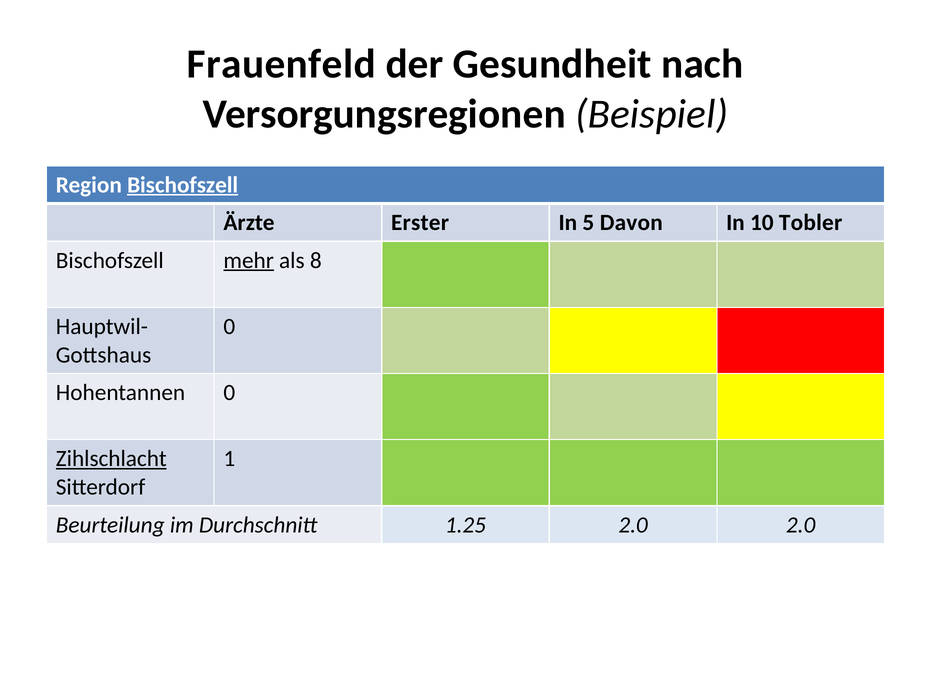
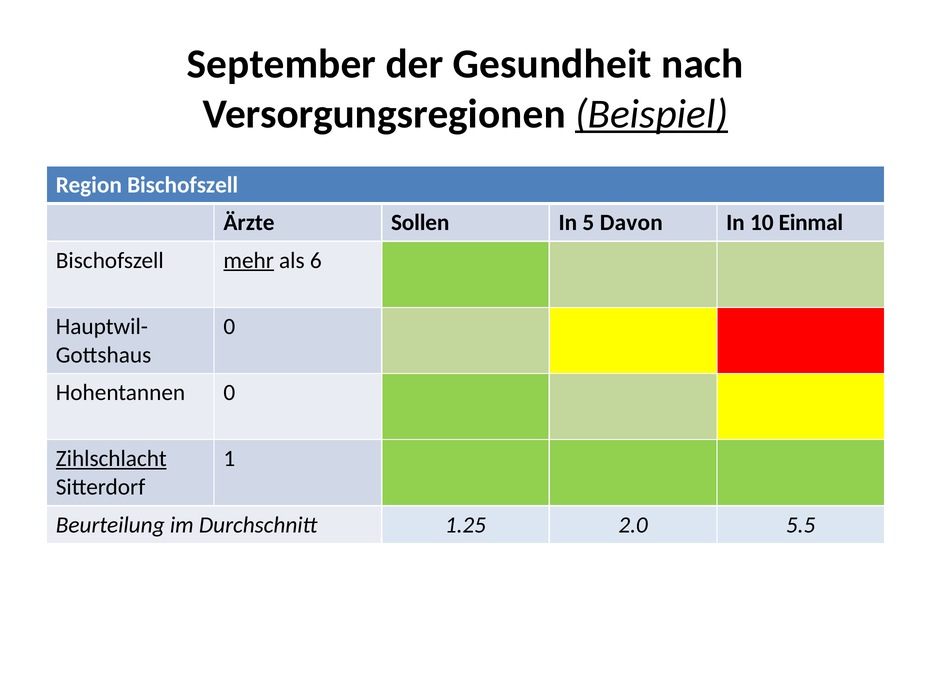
Frauenfeld: Frauenfeld -> September (282, 64)
Beispiel underline: none -> present (652, 114)
Bischofszell underline: present -> none (183, 185)
Erster: Erster -> Sollen (420, 223)
Tobler: Tobler -> Einmal (811, 223)
8: 8 -> 6 (316, 260)
2.0 2.0: 2.0 -> 5.5 (801, 525)
